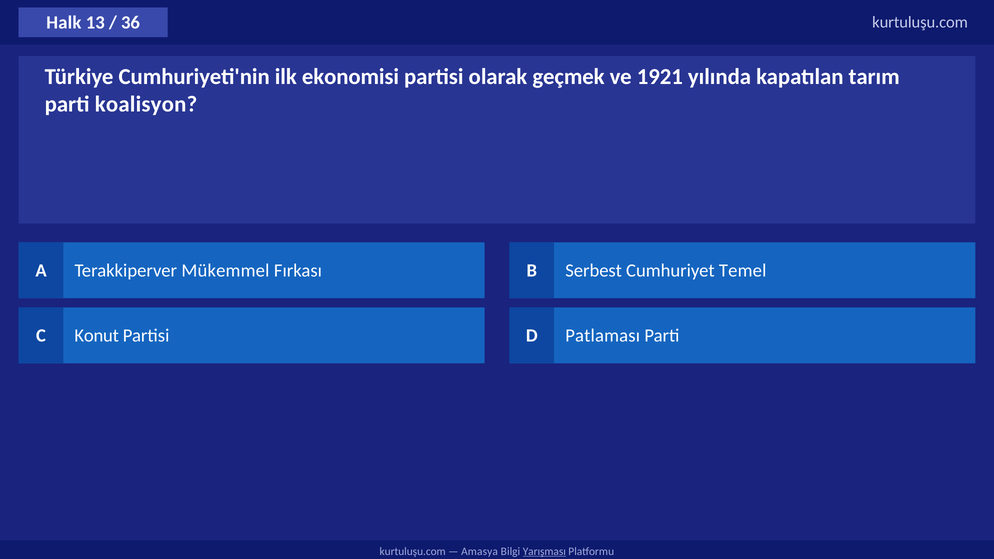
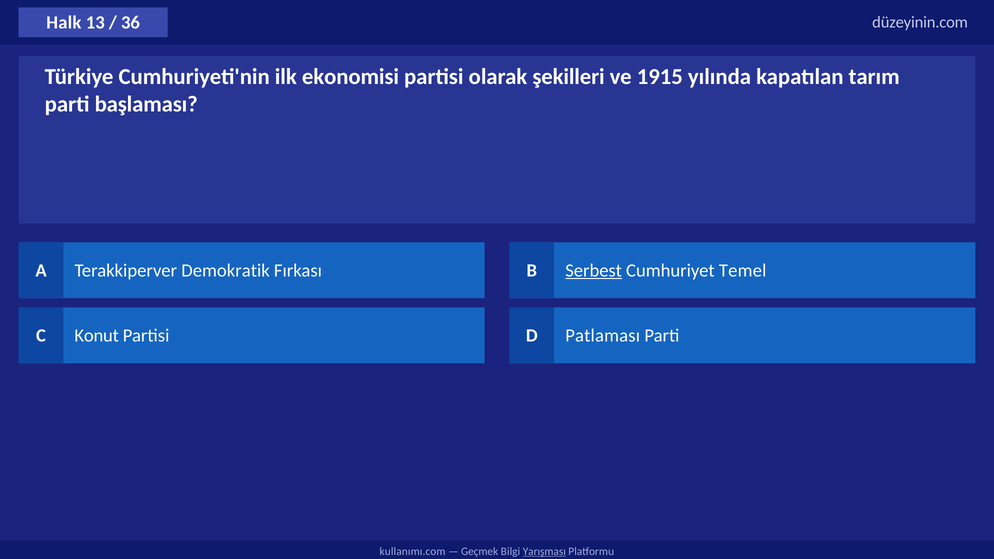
36 kurtuluşu.com: kurtuluşu.com -> düzeyinin.com (920, 23)
geçmek: geçmek -> şekilleri (569, 77)
1921: 1921 -> 1915 (660, 77)
koalisyon: koalisyon -> başlaması (146, 104)
Mükemmel: Mükemmel -> Demokratik (226, 271)
Serbest underline: none -> present (594, 271)
kurtuluşu.com: kurtuluşu.com -> kullanımı.com (413, 551)
Amasya: Amasya -> Geçmek (480, 551)
